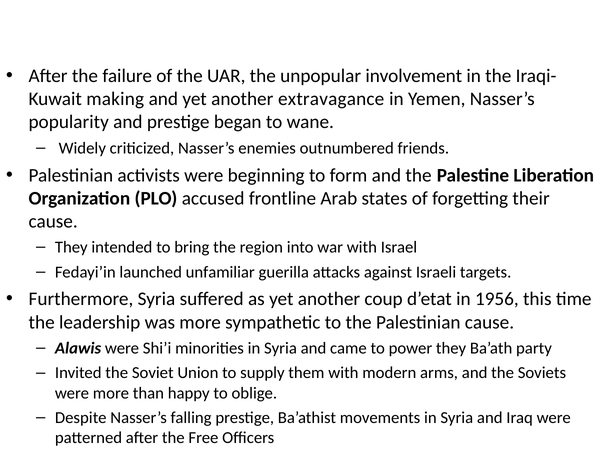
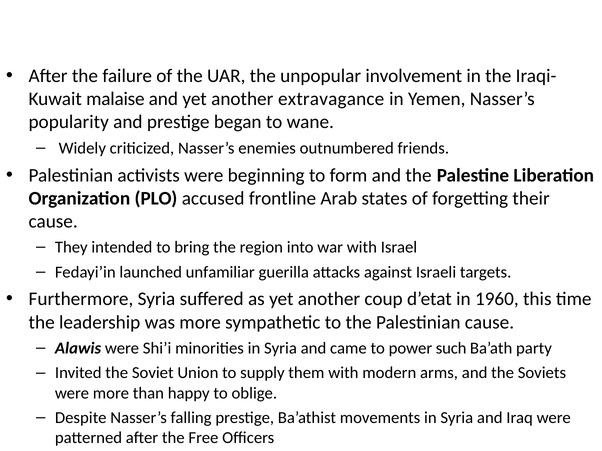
making: making -> malaise (115, 99)
1956: 1956 -> 1960 (497, 299)
power they: they -> such (451, 349)
